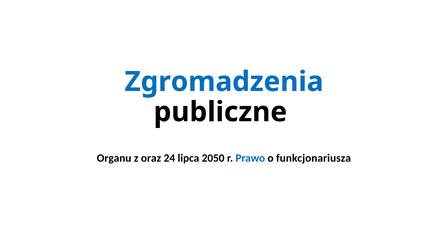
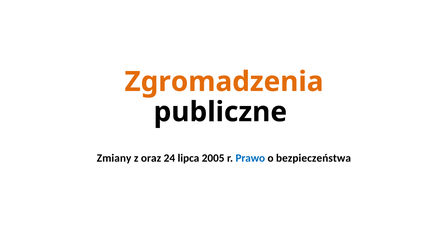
Zgromadzenia colour: blue -> orange (224, 82)
Organu: Organu -> Zmiany (114, 158)
2050: 2050 -> 2005 (213, 158)
funkcjonariusza: funkcjonariusza -> bezpieczeństwa (313, 158)
